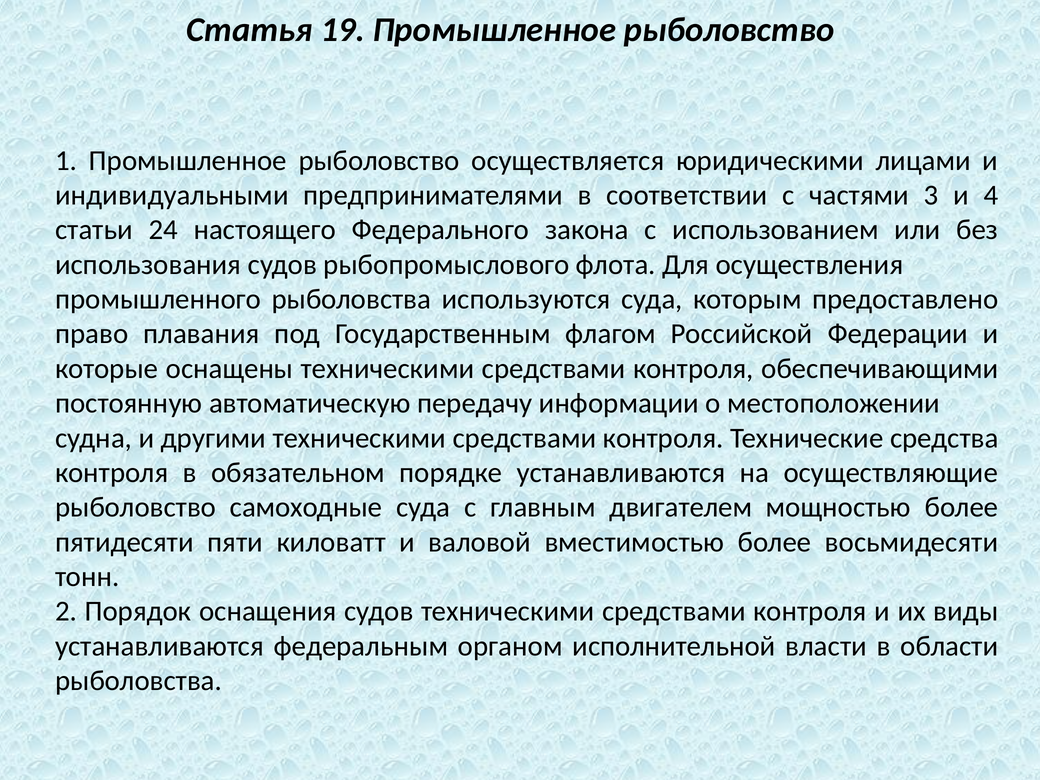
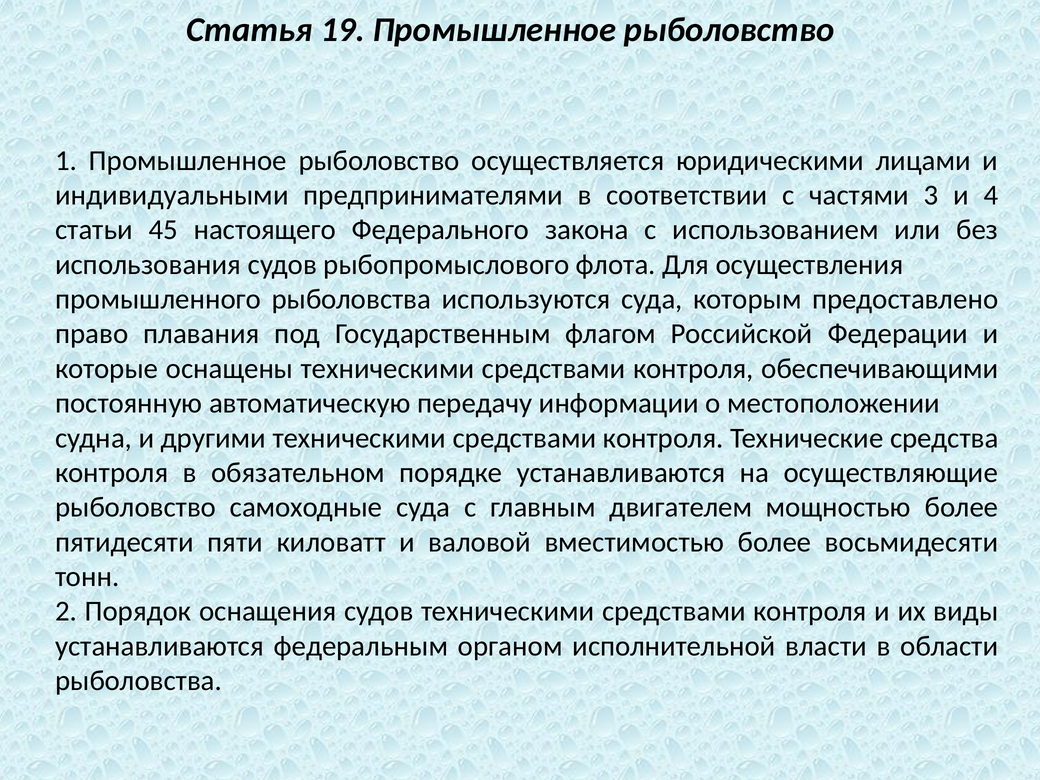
24: 24 -> 45 (163, 230)
